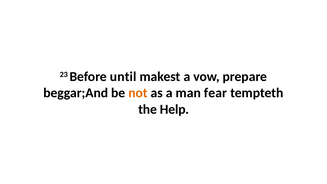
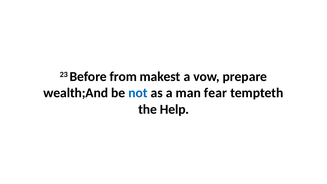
until: until -> from (123, 77)
beggar;And: beggar;And -> wealth;And (76, 93)
not colour: orange -> blue (138, 93)
